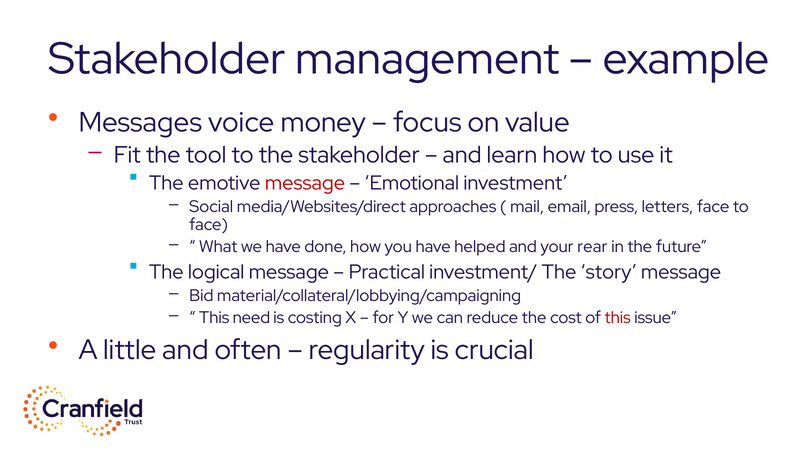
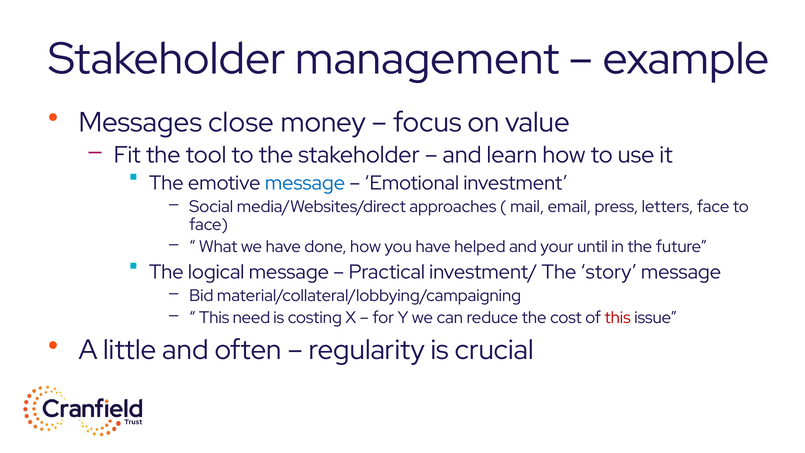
voice: voice -> close (241, 122)
message colour: red -> blue (305, 183)
rear: rear -> until (593, 247)
